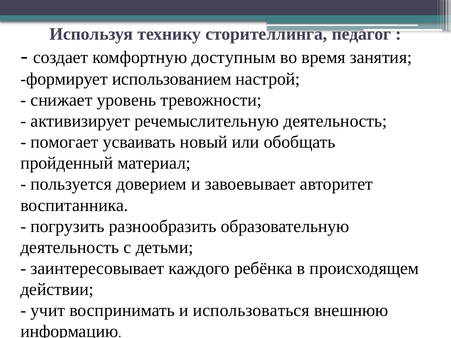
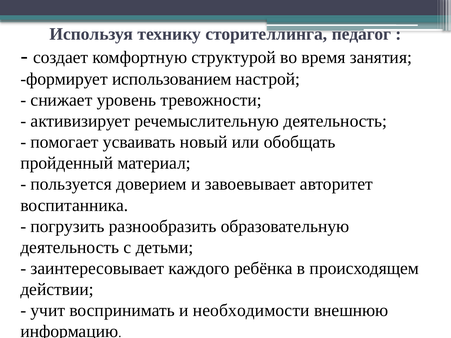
доступным: доступным -> структурой (234, 57)
использоваться: использоваться -> необходимости (251, 311)
